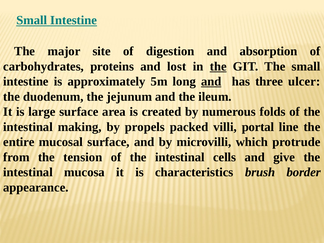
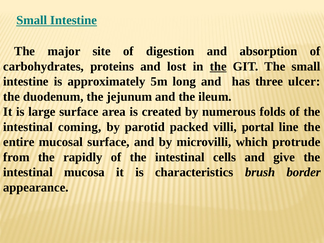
and underline: present -> none (211, 82)
making: making -> coming (80, 127)
propels: propels -> parotid (145, 127)
tension: tension -> rapidly (83, 157)
